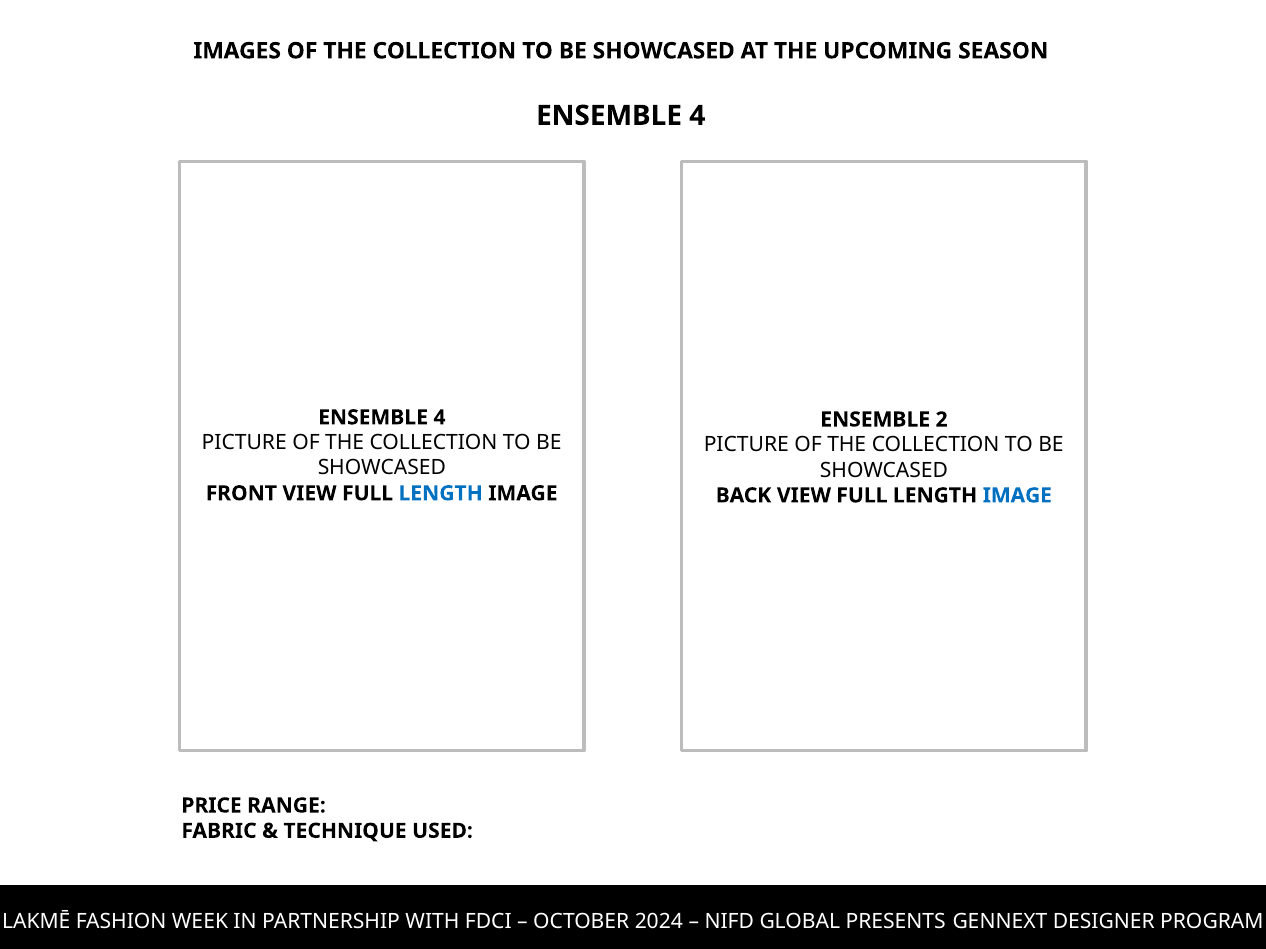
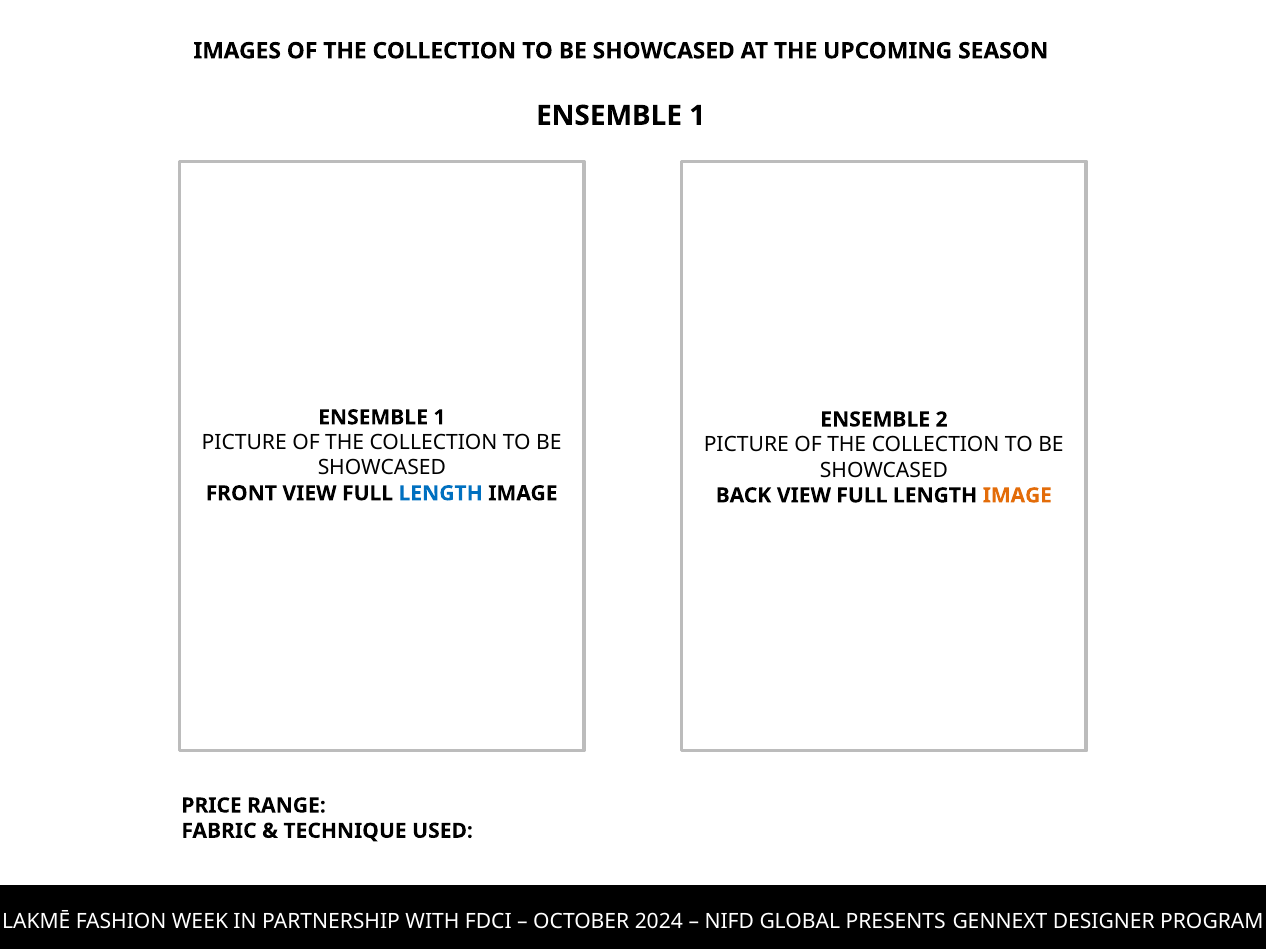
4: 4 -> 1 (697, 116)
4: 4 -> 1 (440, 418)
IMAGE colour: blue -> orange (1017, 496)
